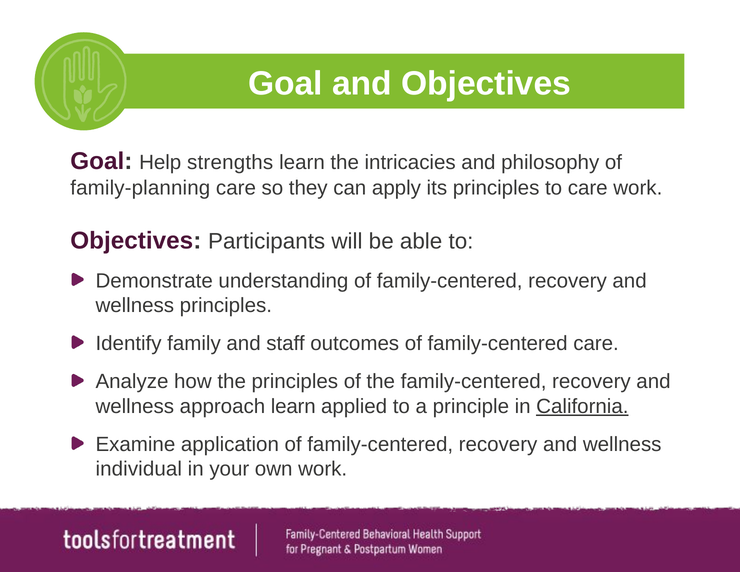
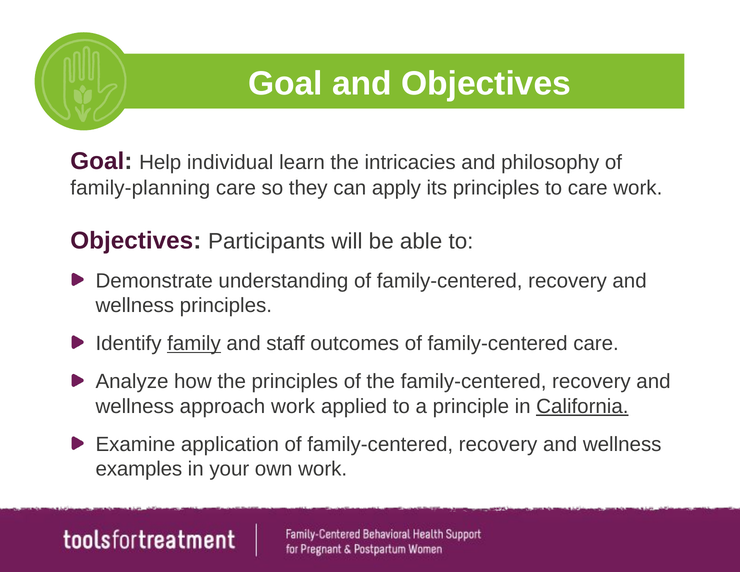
strengths: strengths -> individual (230, 163)
family underline: none -> present (194, 343)
approach learn: learn -> work (293, 406)
individual: individual -> examples (139, 469)
